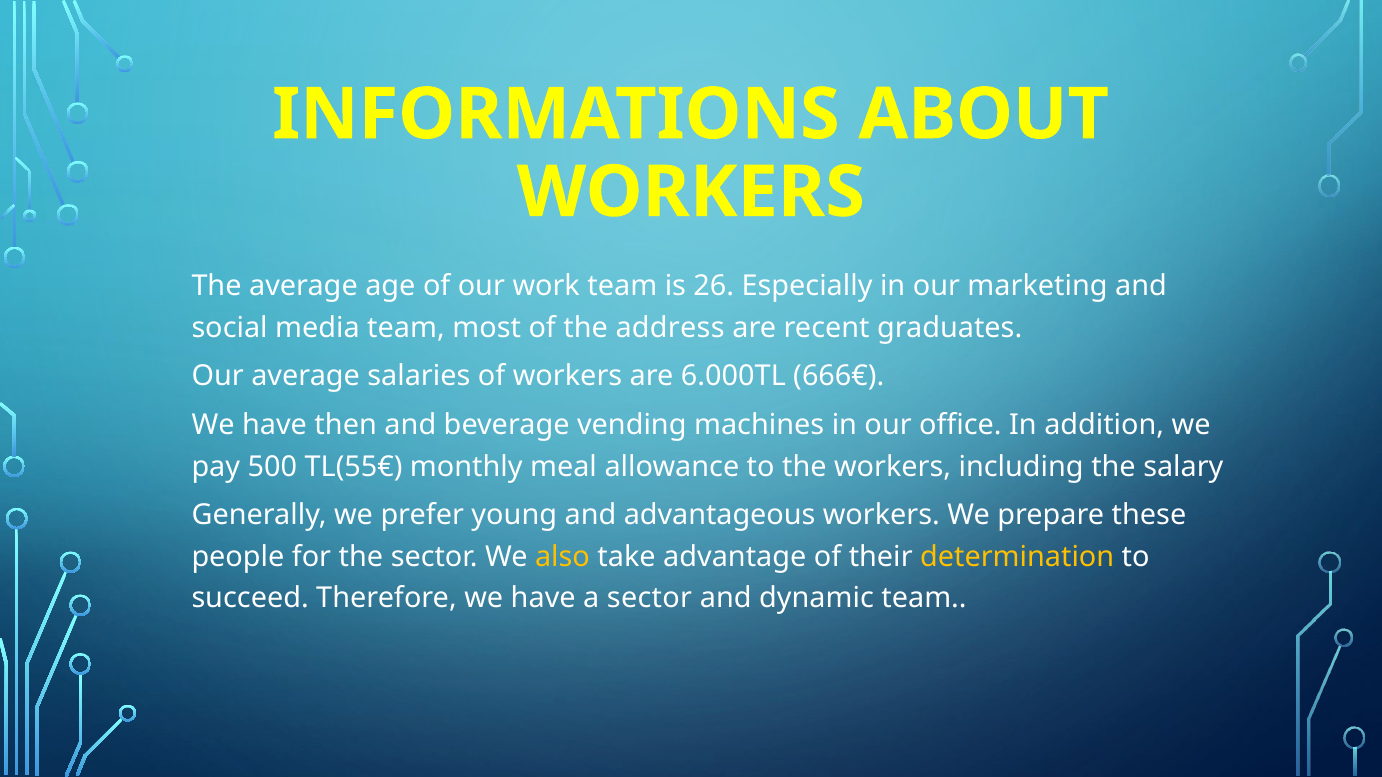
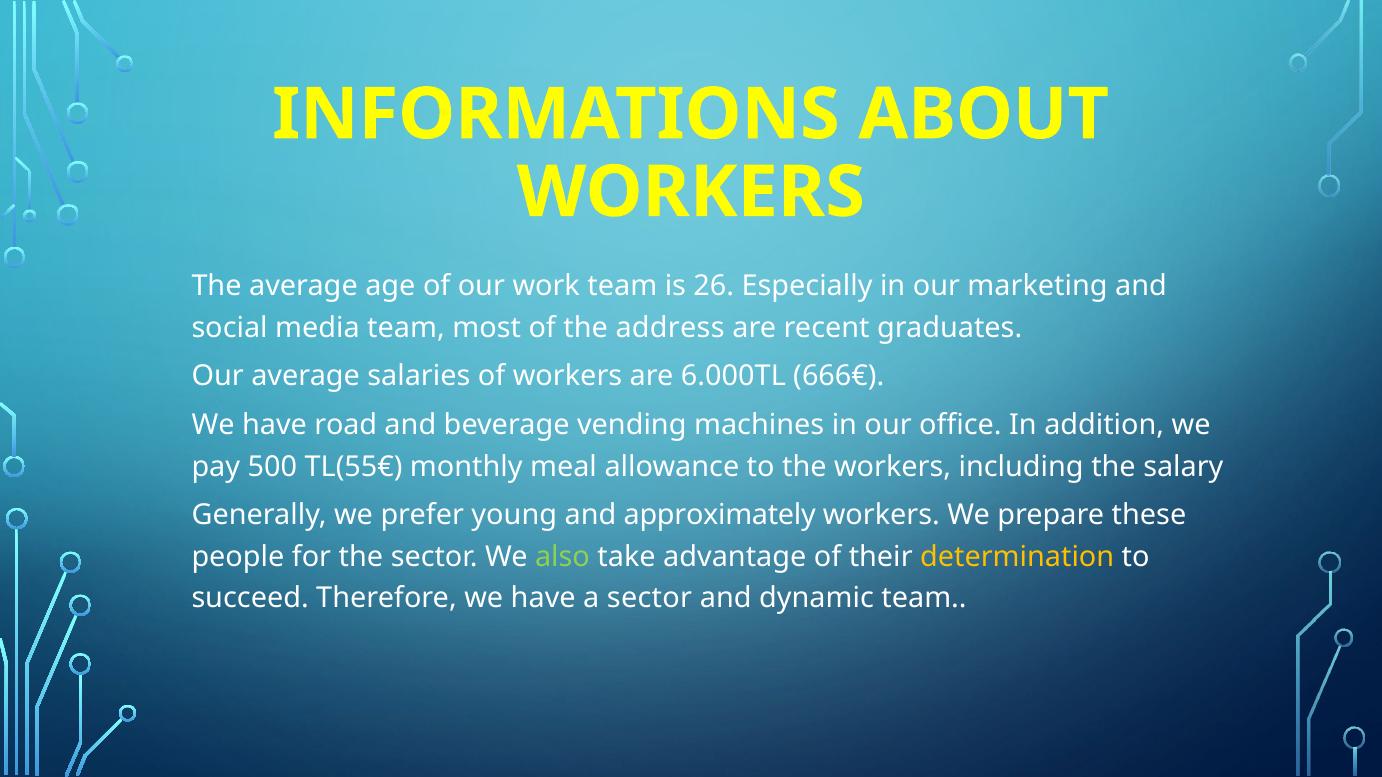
then: then -> road (346, 425)
advantageous: advantageous -> approximately (720, 515)
also colour: yellow -> light green (562, 557)
